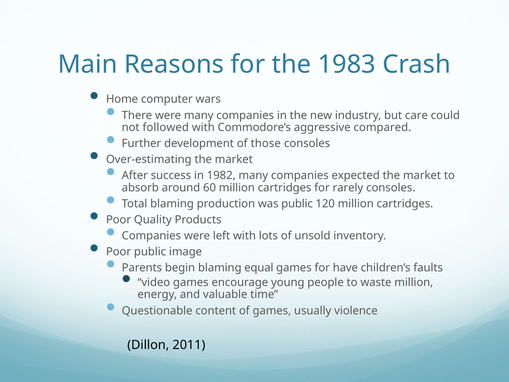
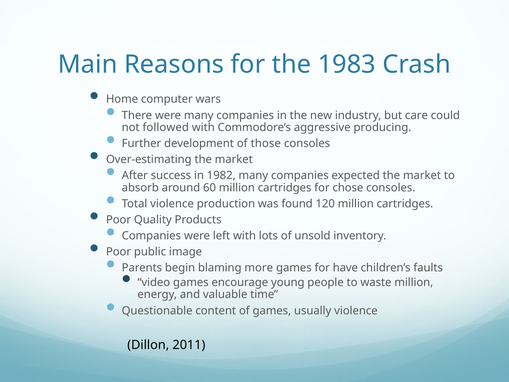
compared: compared -> producing (382, 127)
rarely: rarely -> chose (348, 188)
Total blaming: blaming -> violence (172, 204)
was public: public -> found (297, 204)
equal: equal -> more (259, 268)
